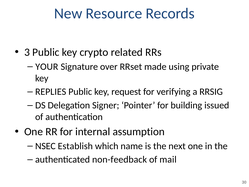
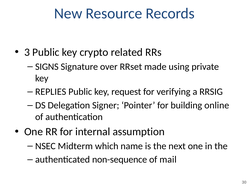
YOUR: YOUR -> SIGNS (47, 67)
issued: issued -> online (217, 105)
Establish: Establish -> Midterm (75, 146)
non-feedback: non-feedback -> non-sequence (120, 159)
